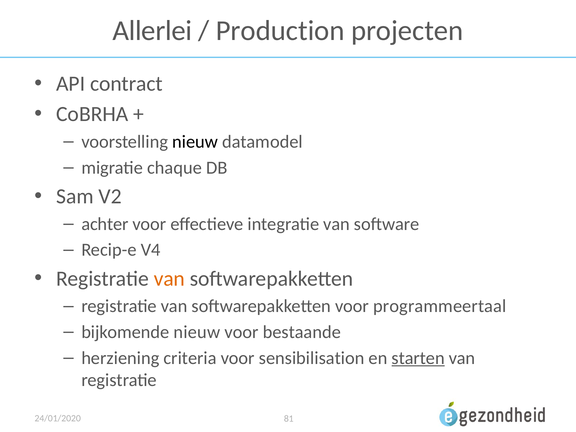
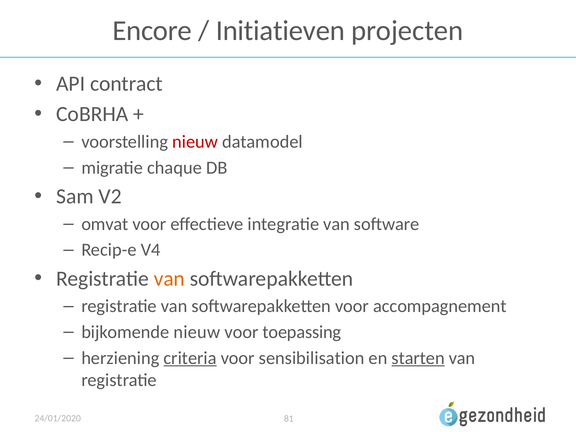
Allerlei: Allerlei -> Encore (152, 31)
Production: Production -> Initiatieven (280, 31)
nieuw colour: black -> red (195, 142)
achter: achter -> omvat (105, 224)
programmeertaal: programmeertaal -> accompagnement (440, 306)
bestaande: bestaande -> toepassing (302, 332)
criteria underline: none -> present (190, 358)
